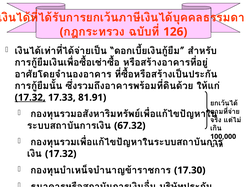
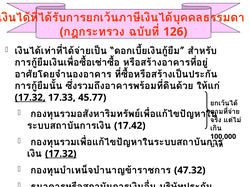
81.91: 81.91 -> 45.77 (92, 97)
67.32: 67.32 -> 17.42 (130, 125)
17.32 underline: none -> present (61, 154)
17.30: 17.30 -> 47.32 (190, 170)
